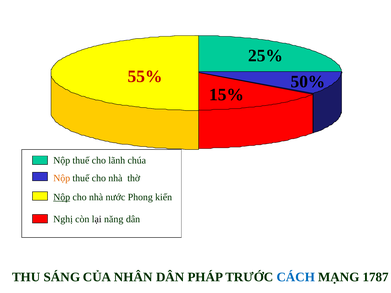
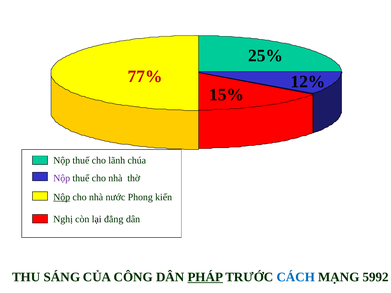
55%: 55% -> 77% (145, 77)
50%: 50% -> 12% (308, 82)
Nộp colour: orange -> purple (62, 178)
năng: năng -> đẳng (114, 219)
NHÂN: NHÂN -> CÔNG (133, 277)
PHÁP underline: none -> present (205, 277)
1787: 1787 -> 5992 (376, 277)
